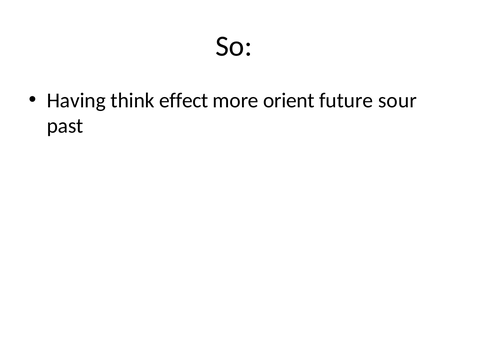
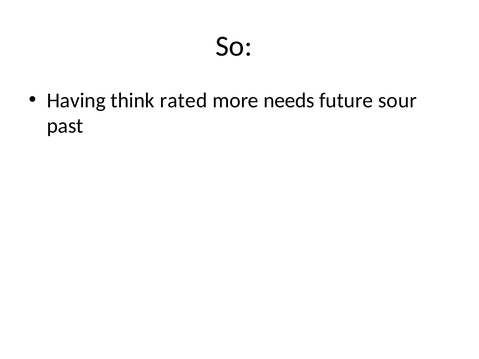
effect: effect -> rated (184, 100)
orient: orient -> needs (289, 100)
